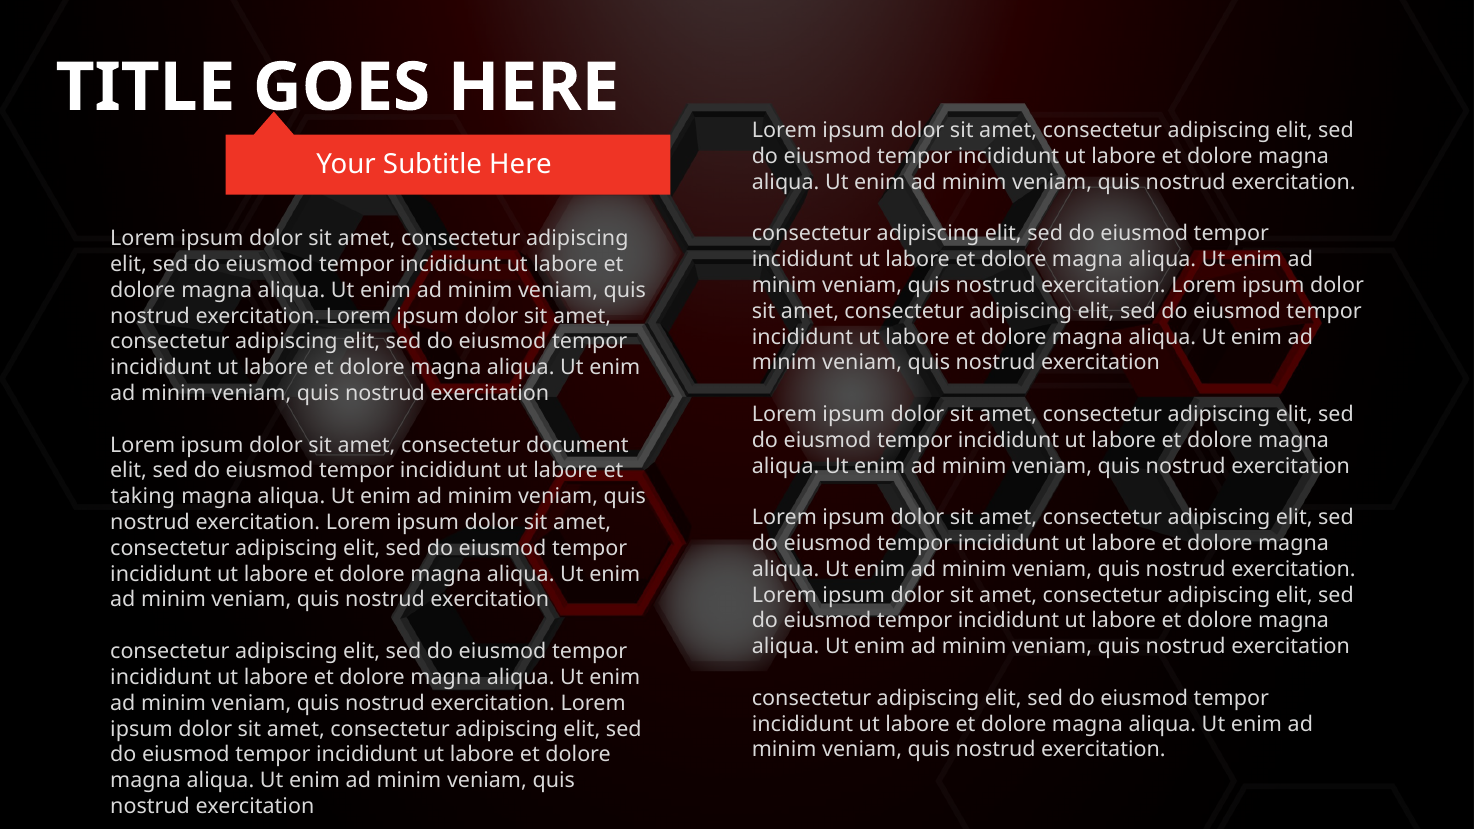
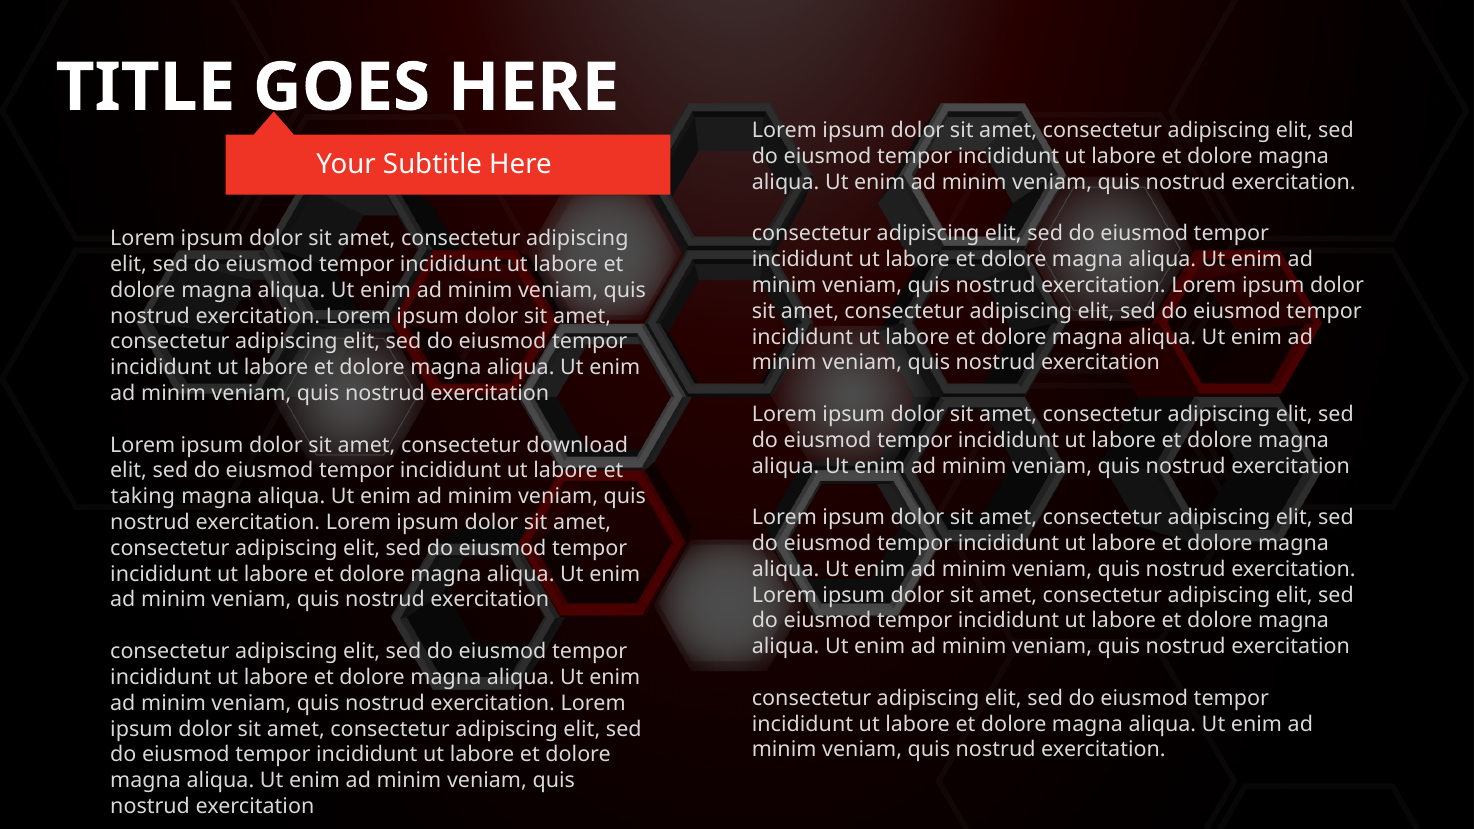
document: document -> download (577, 445)
